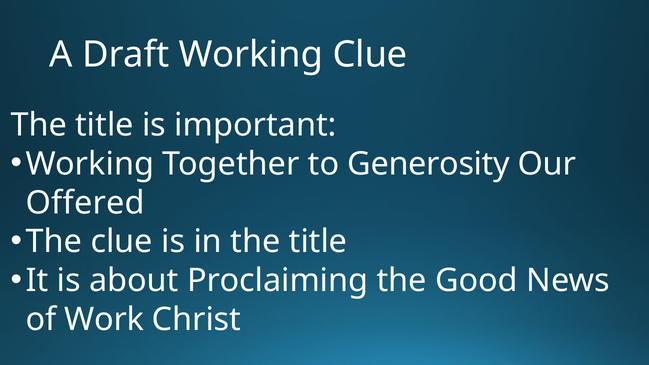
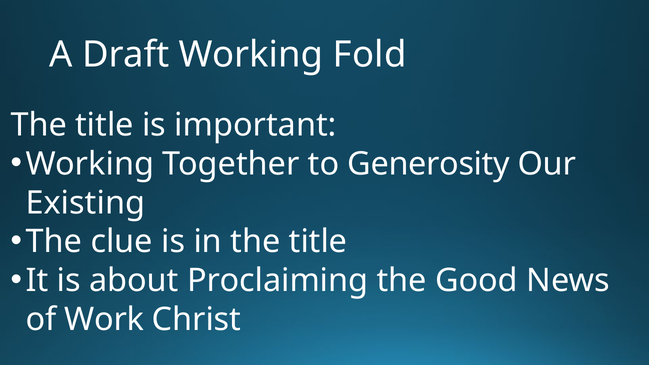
Working Clue: Clue -> Fold (370, 54)
Offered: Offered -> Existing (85, 203)
